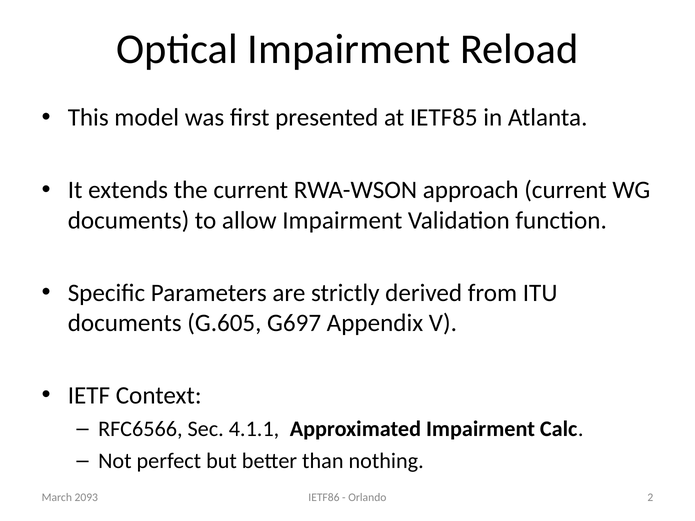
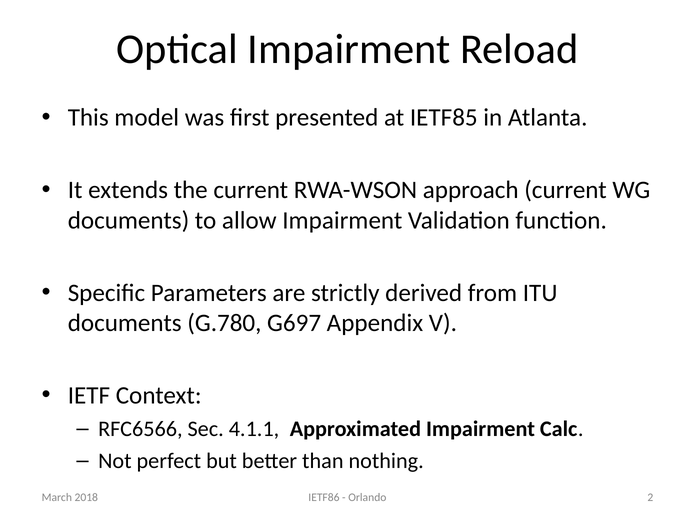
G.605: G.605 -> G.780 (224, 323)
2093: 2093 -> 2018 (86, 498)
